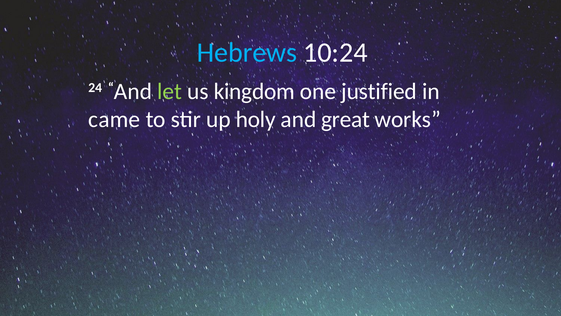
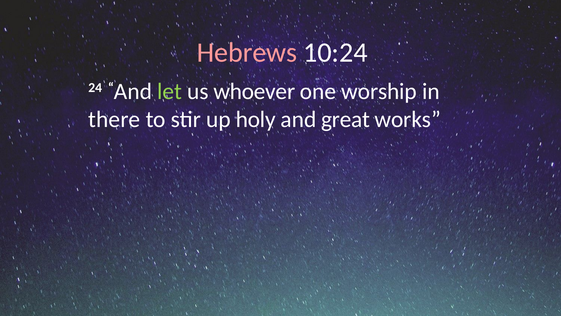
Hebrews colour: light blue -> pink (247, 52)
kingdom: kingdom -> whoever (254, 91)
justified: justified -> worship (379, 91)
came: came -> there (114, 119)
